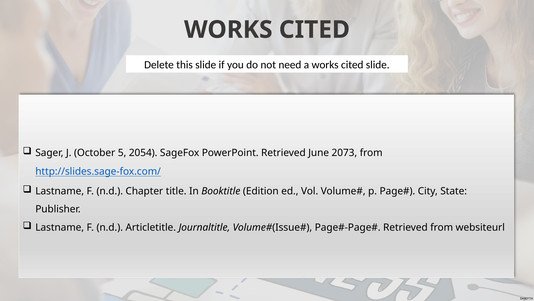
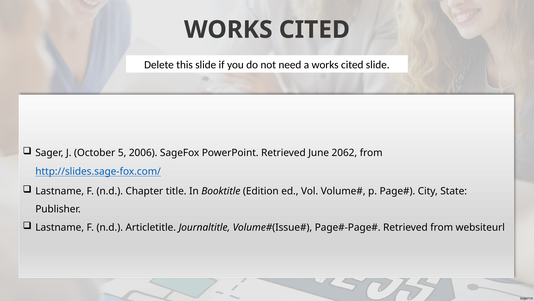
2054: 2054 -> 2006 (143, 152)
2073: 2073 -> 2062 (344, 152)
